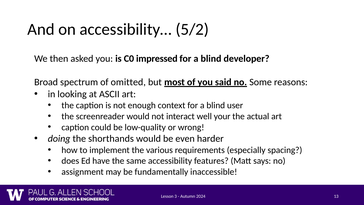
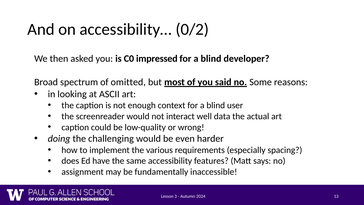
5/2: 5/2 -> 0/2 (192, 29)
your: your -> data (222, 116)
shorthands: shorthands -> challenging (111, 139)
